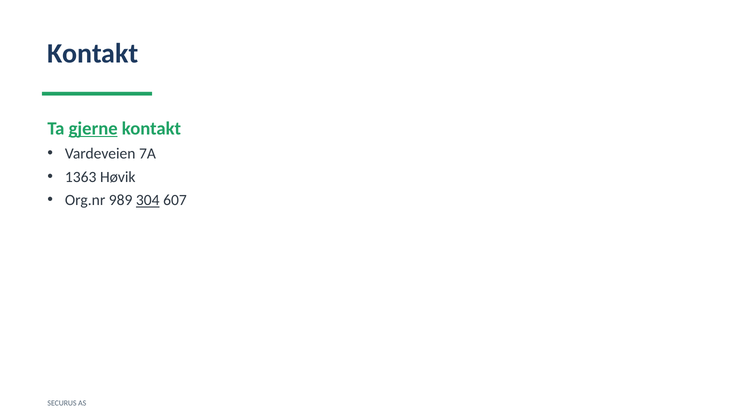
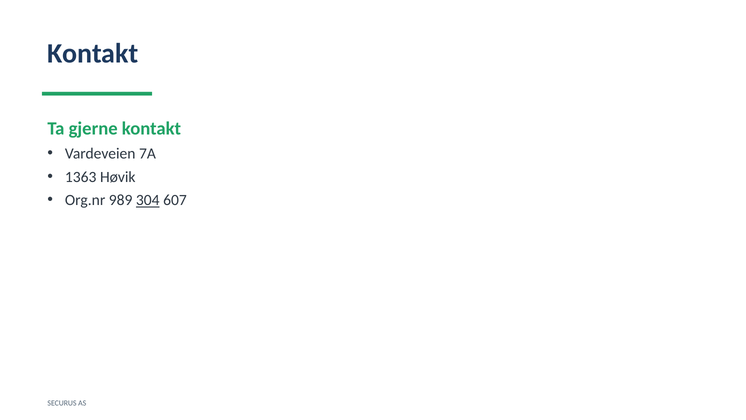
gjerne underline: present -> none (93, 128)
